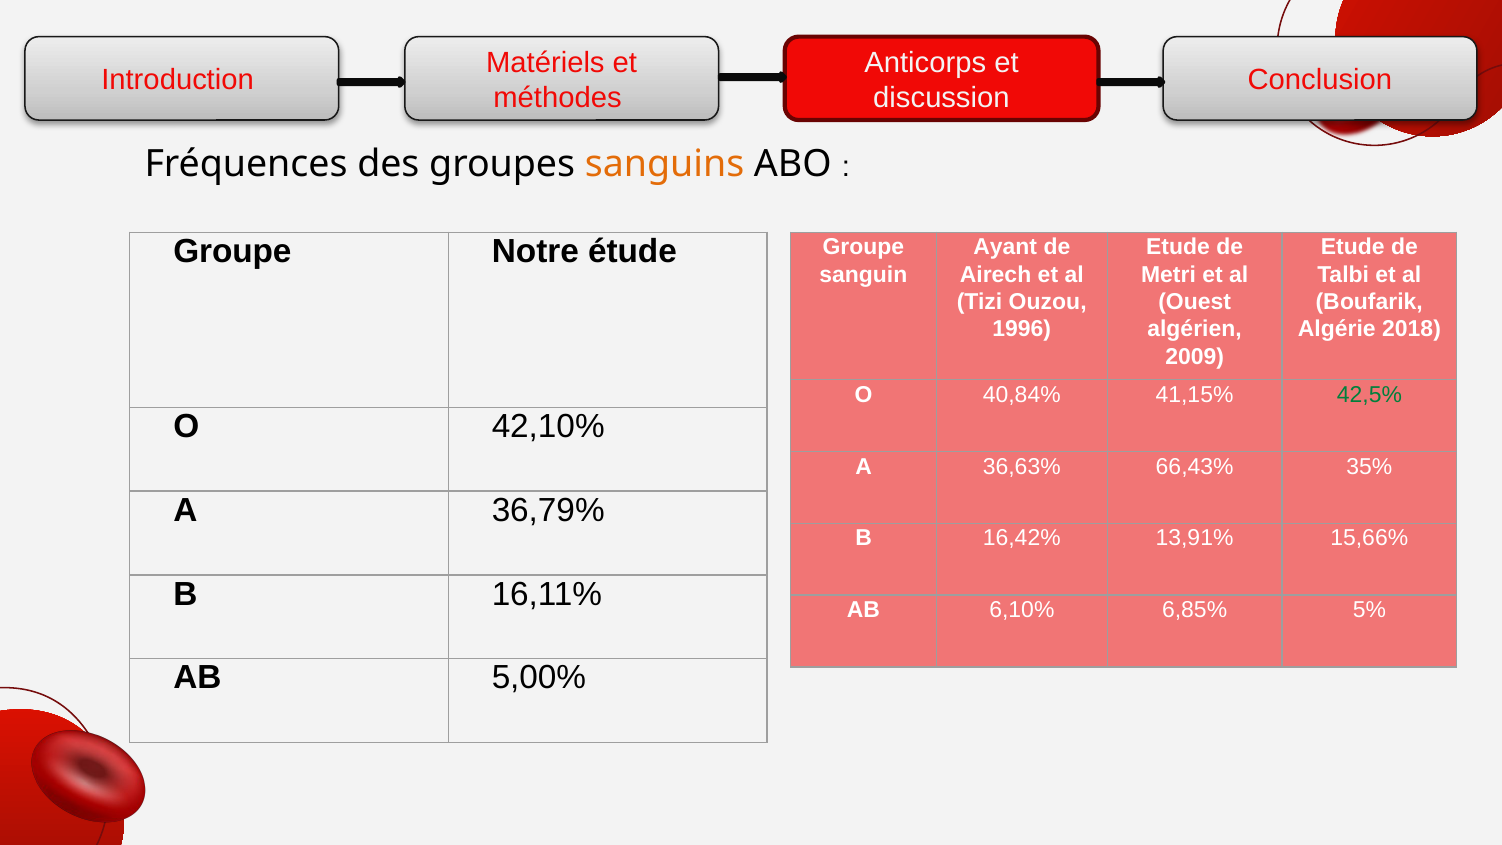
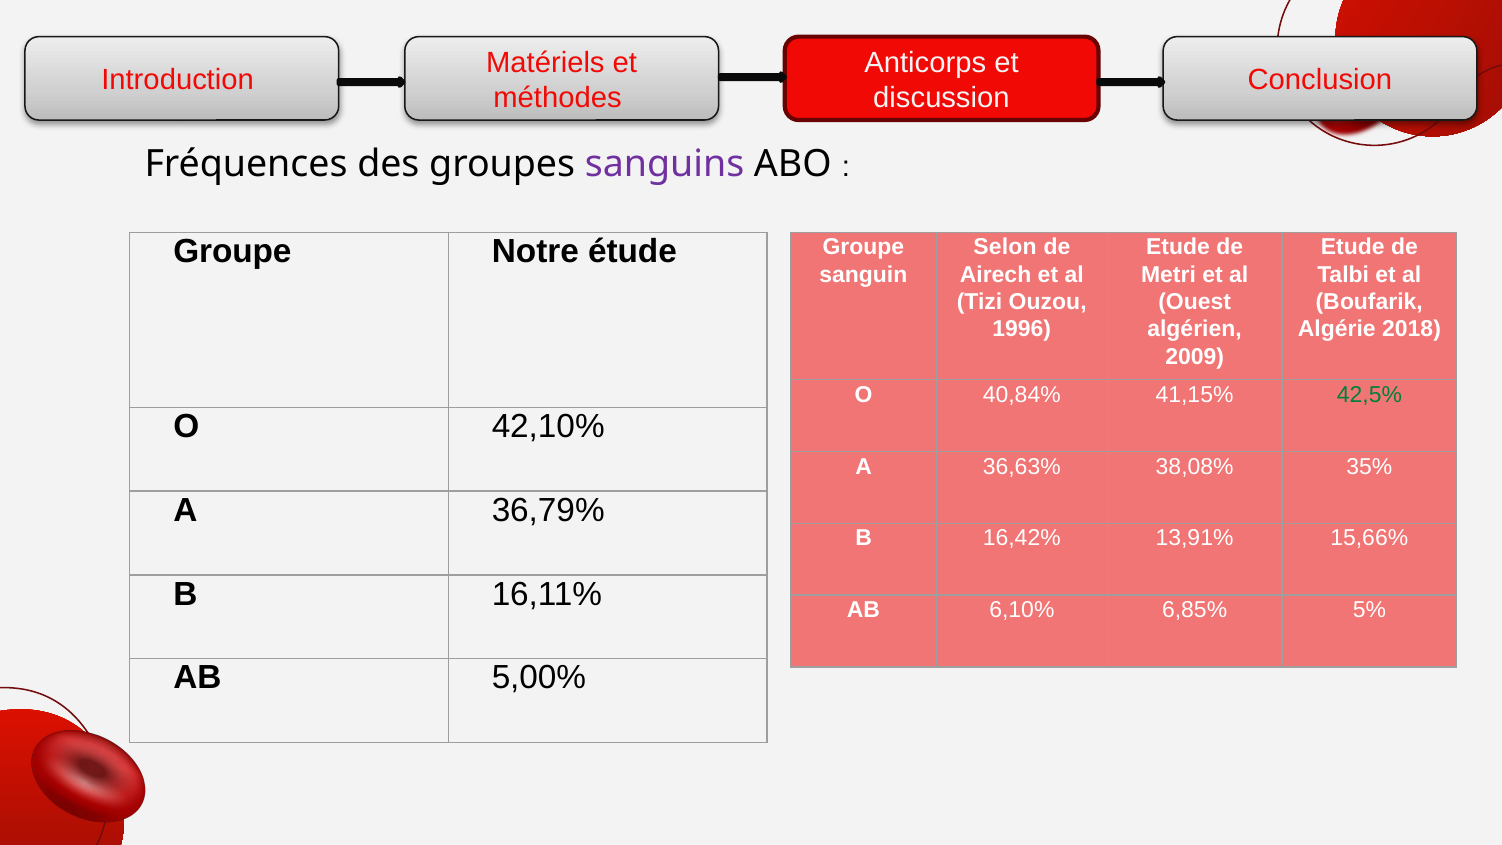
sanguins colour: orange -> purple (665, 164)
Ayant: Ayant -> Selon (1005, 247)
66,43%: 66,43% -> 38,08% (1195, 466)
